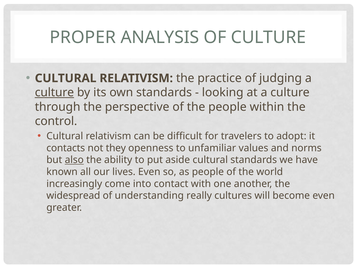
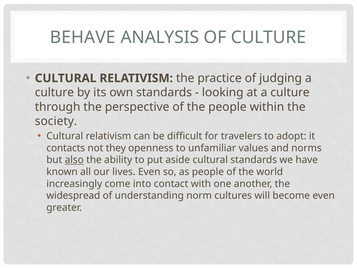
PROPER: PROPER -> BEHAVE (83, 37)
culture underline: present -> none (54, 92)
control: control -> society (56, 121)
really: really -> norm (199, 195)
